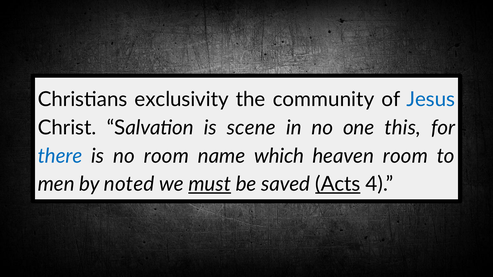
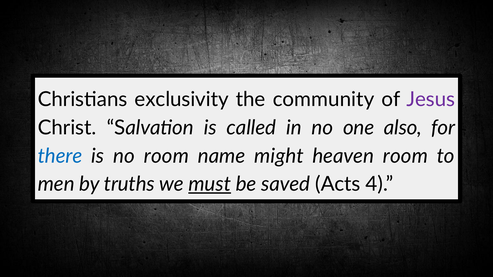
Jesus colour: blue -> purple (431, 99)
scene: scene -> called (251, 128)
this: this -> also (403, 128)
which: which -> might (279, 156)
noted: noted -> truths (129, 184)
Acts underline: present -> none (338, 184)
